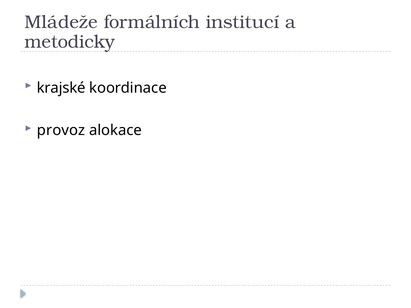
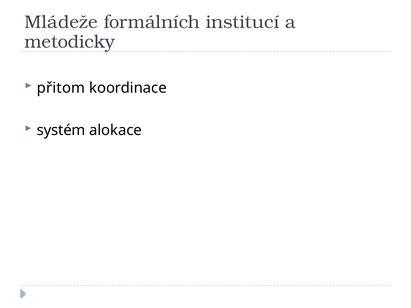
krajské: krajské -> přitom (61, 88)
provoz: provoz -> systém (61, 130)
